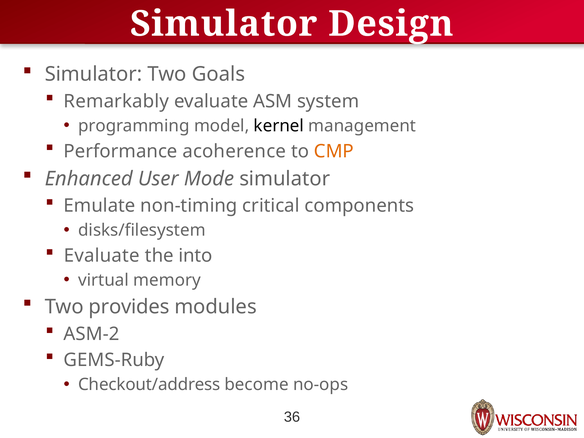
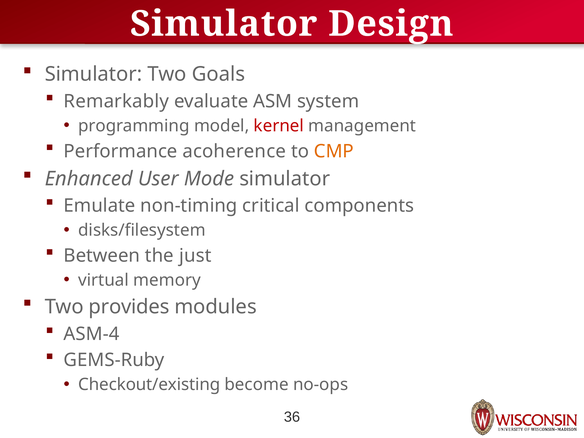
kernel colour: black -> red (279, 126)
Evaluate: Evaluate -> Between (102, 256)
into: into -> just (195, 256)
ASM-2: ASM-2 -> ASM-4 (92, 334)
Checkout/address: Checkout/address -> Checkout/existing (149, 385)
